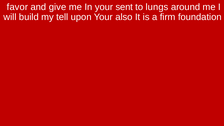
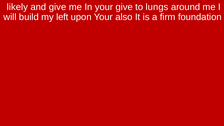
favor: favor -> likely (17, 7)
your sent: sent -> give (124, 7)
tell: tell -> left (62, 17)
